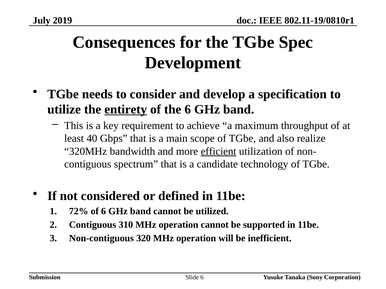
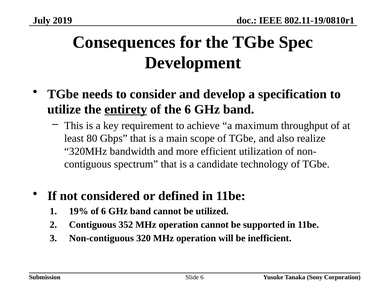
40: 40 -> 80 (92, 139)
efficient underline: present -> none (219, 152)
72%: 72% -> 19% (79, 212)
310: 310 -> 352 (126, 225)
